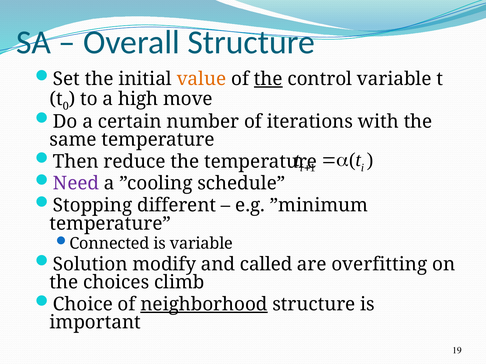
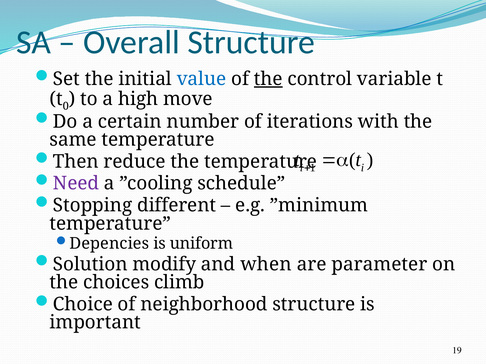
value colour: orange -> blue (201, 79)
Connected: Connected -> Depencies (109, 244)
is variable: variable -> uniform (201, 244)
called: called -> when (266, 265)
overfitting: overfitting -> parameter (379, 265)
neighborhood underline: present -> none (204, 305)
